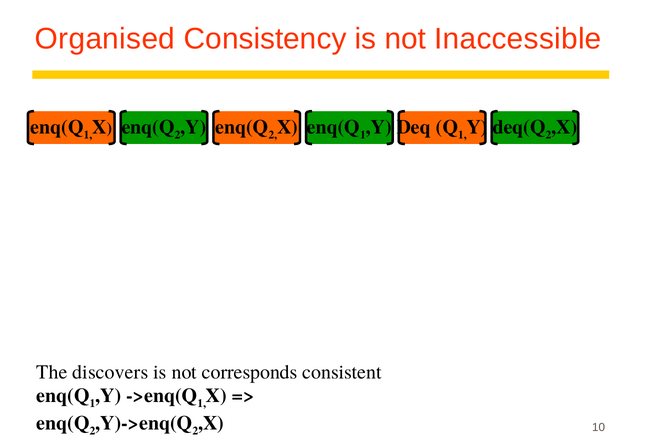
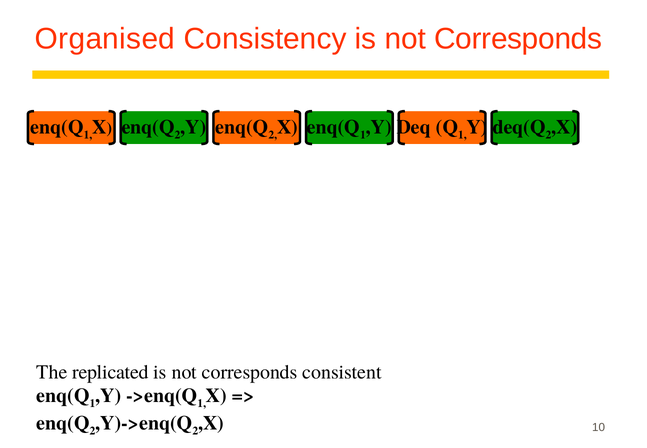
Consistency is not Inaccessible: Inaccessible -> Corresponds (518, 39)
discovers: discovers -> replicated (110, 372)
